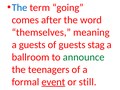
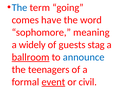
after: after -> have (51, 20)
themselves: themselves -> sophomore (41, 32)
a guests: guests -> widely (32, 45)
ballroom underline: none -> present (31, 57)
announce colour: green -> blue (84, 57)
still: still -> civil (88, 82)
